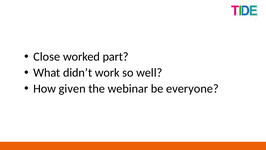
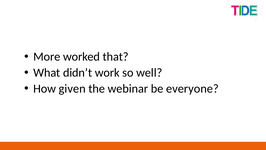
Close: Close -> More (47, 57)
part: part -> that (116, 57)
